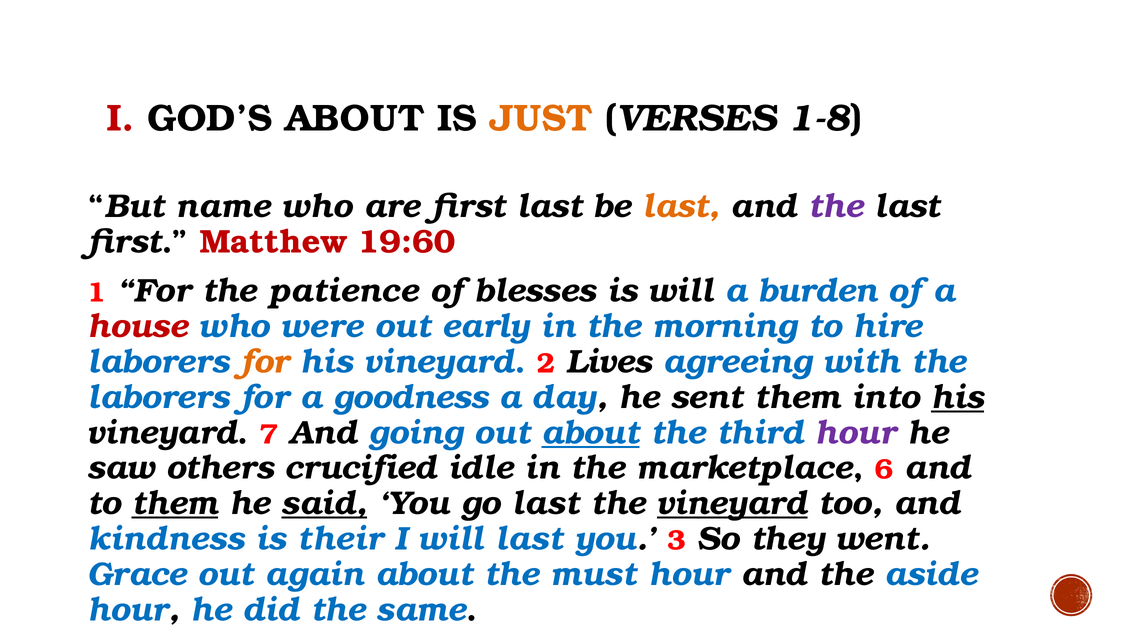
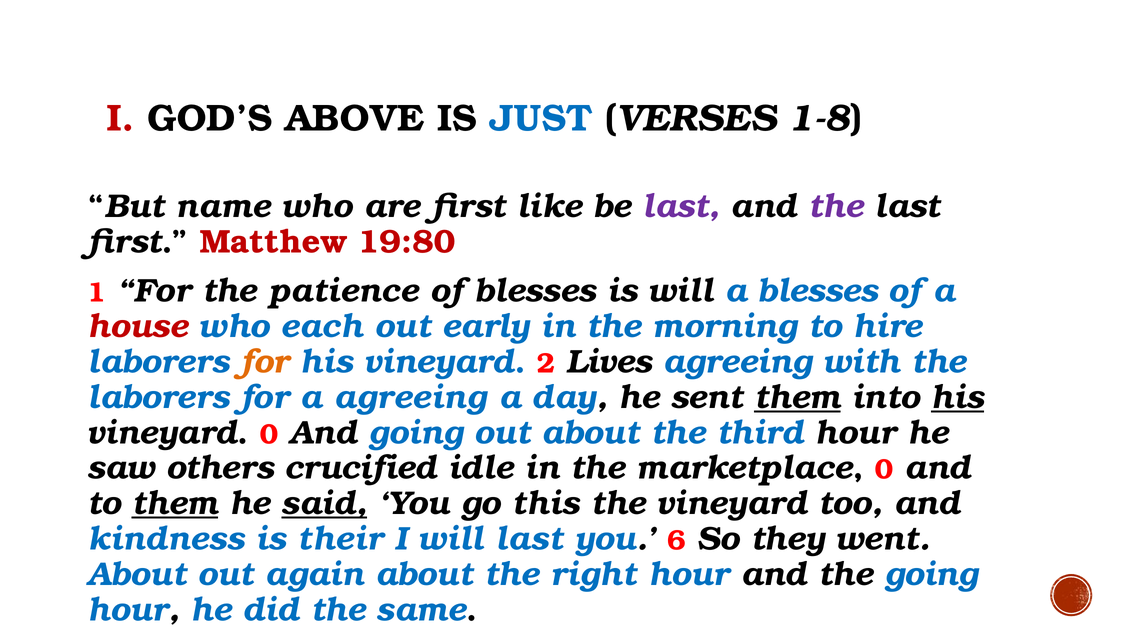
GOD’S ABOUT: ABOUT -> ABOVE (355, 118)
JUST colour: orange -> blue (541, 118)
first last: last -> like (549, 206)
last colour: orange -> purple (681, 206)
19:60: 19:60 -> 19:80 (407, 242)
a burden: burden -> blesses (818, 291)
were: were -> each (322, 326)
a goodness: goodness -> agreeing (410, 397)
them underline: none -> present (797, 397)
vineyard 7: 7 -> 0 (269, 434)
about underline: present -> none (591, 433)
hour colour: purple -> black (855, 433)
marketplace 6: 6 -> 0 (884, 469)
go last: last -> this (546, 503)
vineyard underline: present -> none (732, 503)
3: 3 -> 6 (677, 540)
Grace: Grace -> About (137, 574)
must: must -> right (593, 574)
the aside: aside -> going (931, 574)
